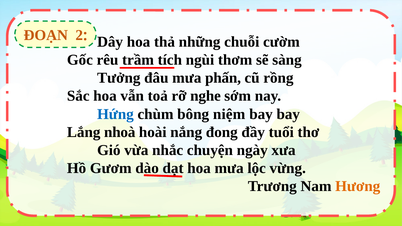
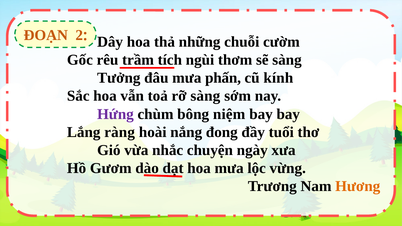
rồng: rồng -> kính (278, 78)
rỡ nghe: nghe -> sàng (205, 96)
Hứng colour: blue -> purple (115, 114)
nhoà: nhoà -> ràng (120, 132)
